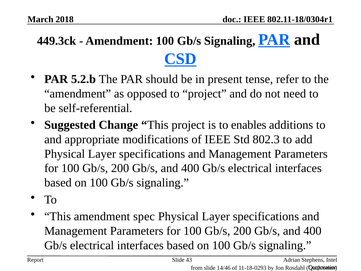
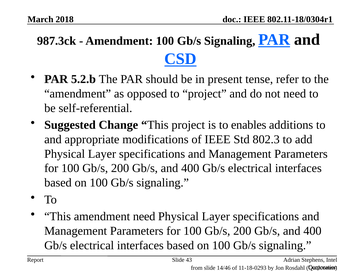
449.3ck: 449.3ck -> 987.3ck (57, 41)
amendment spec: spec -> need (144, 216)
